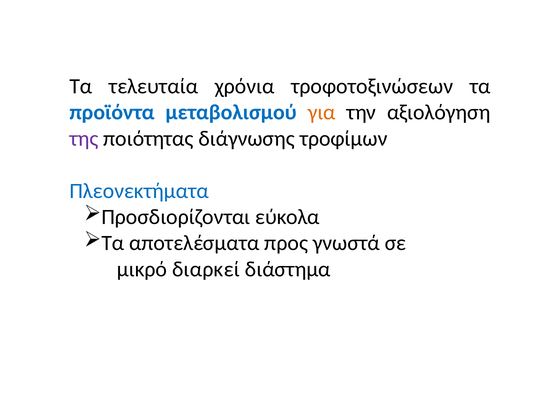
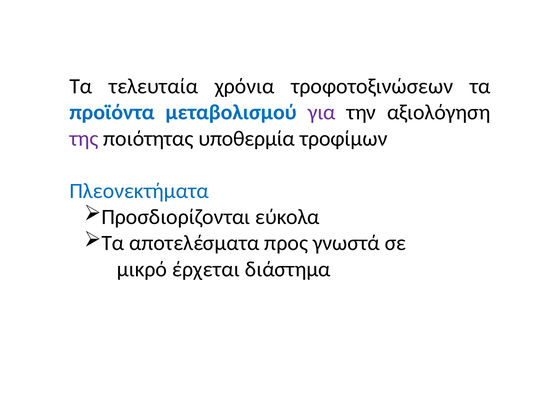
για colour: orange -> purple (322, 112)
διάγνωσης: διάγνωσης -> υποθερμία (247, 139)
διαρκεί: διαρκεί -> έρχεται (206, 269)
